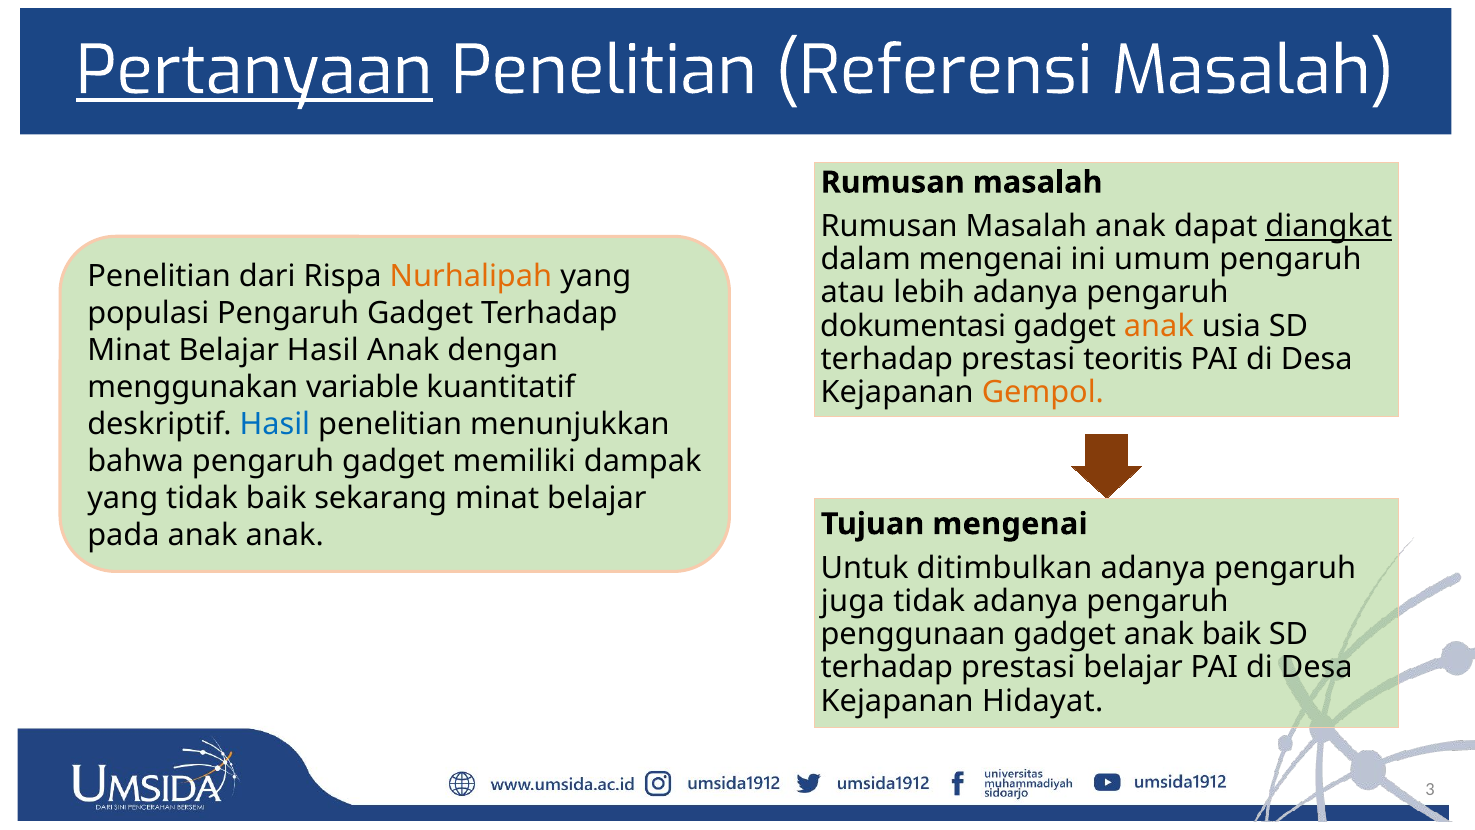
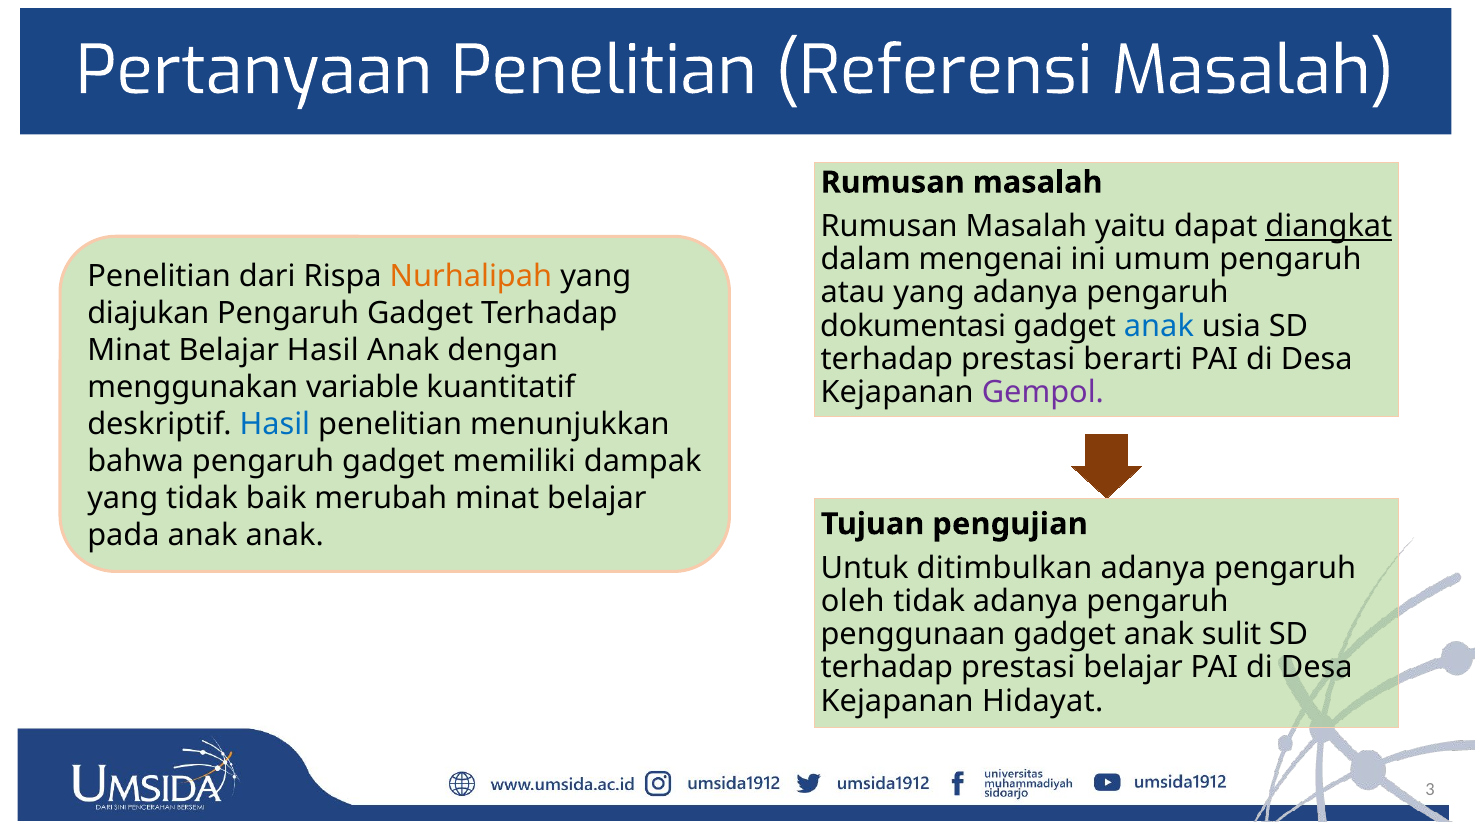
Pertanyaan underline: present -> none (254, 71)
Masalah anak: anak -> yaitu (1131, 226)
atau lebih: lebih -> yang (929, 293)
populasi: populasi -> diajukan (148, 314)
anak colour: orange -> blue (1159, 326)
teoritis: teoritis -> berarti (1133, 359)
Gempol colour: orange -> purple (1043, 392)
sekarang: sekarang -> merubah (381, 498)
Tujuan mengenai: mengenai -> pengujian (1010, 524)
juga: juga -> oleh (853, 601)
anak baik: baik -> sulit (1232, 634)
